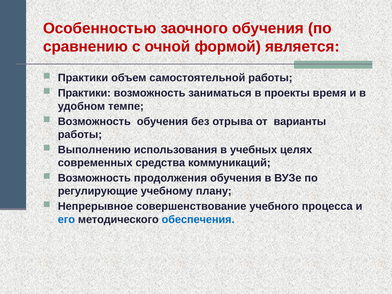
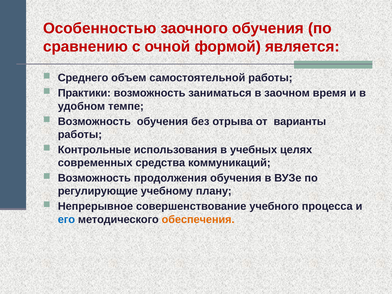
Практики: Практики -> Среднего (83, 78)
проекты: проекты -> заочном (287, 93)
Выполнению: Выполнению -> Контрольные (94, 150)
обеспечения colour: blue -> orange (198, 219)
